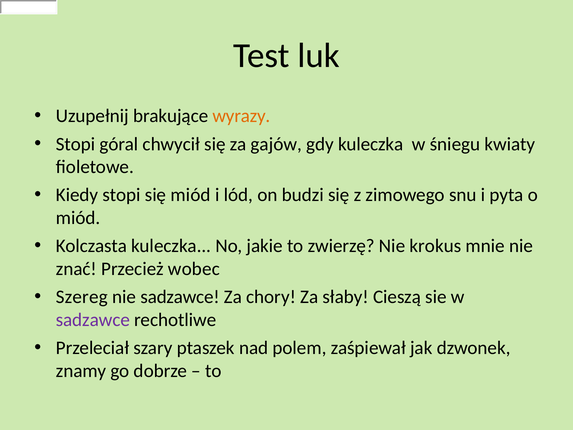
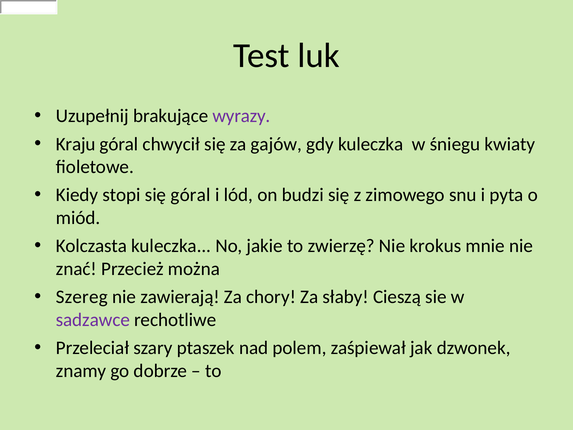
wyrazy colour: orange -> purple (241, 116)
Stopi: Stopi -> Kraju (76, 144)
się miód: miód -> góral (191, 195)
wobec: wobec -> można (194, 269)
nie sadzawce: sadzawce -> zawierają (180, 297)
